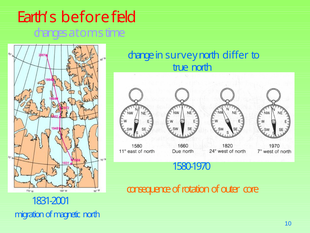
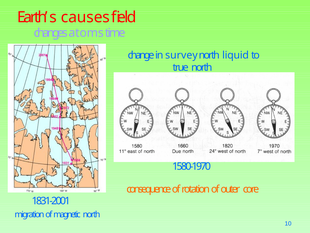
before: before -> causes (85, 17)
differ: differ -> liquid (236, 55)
